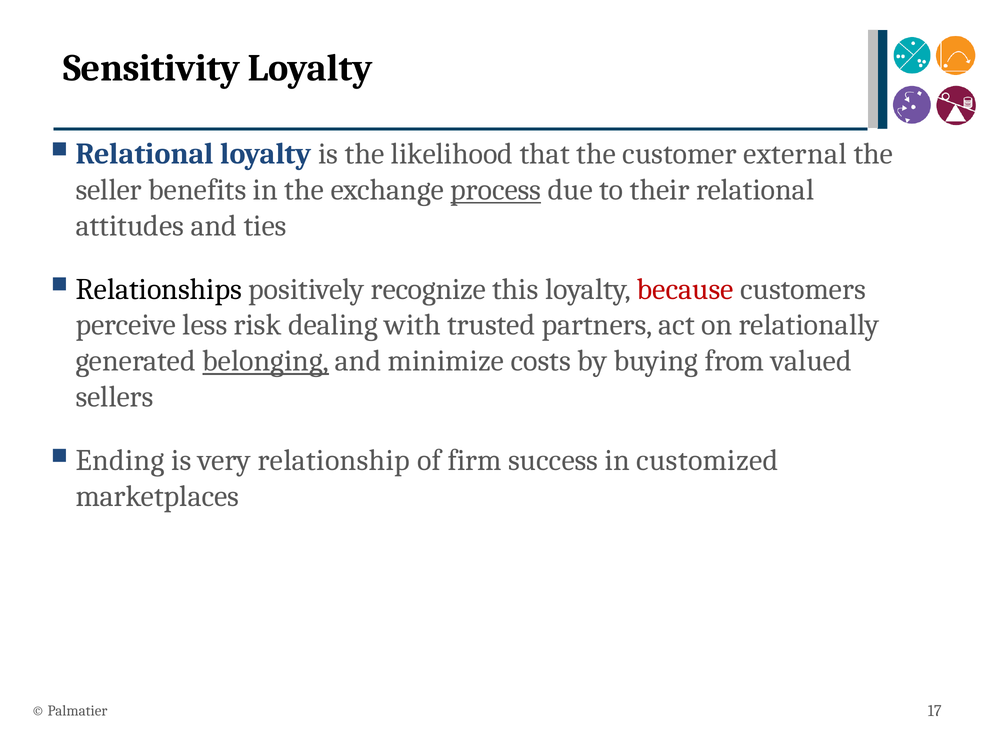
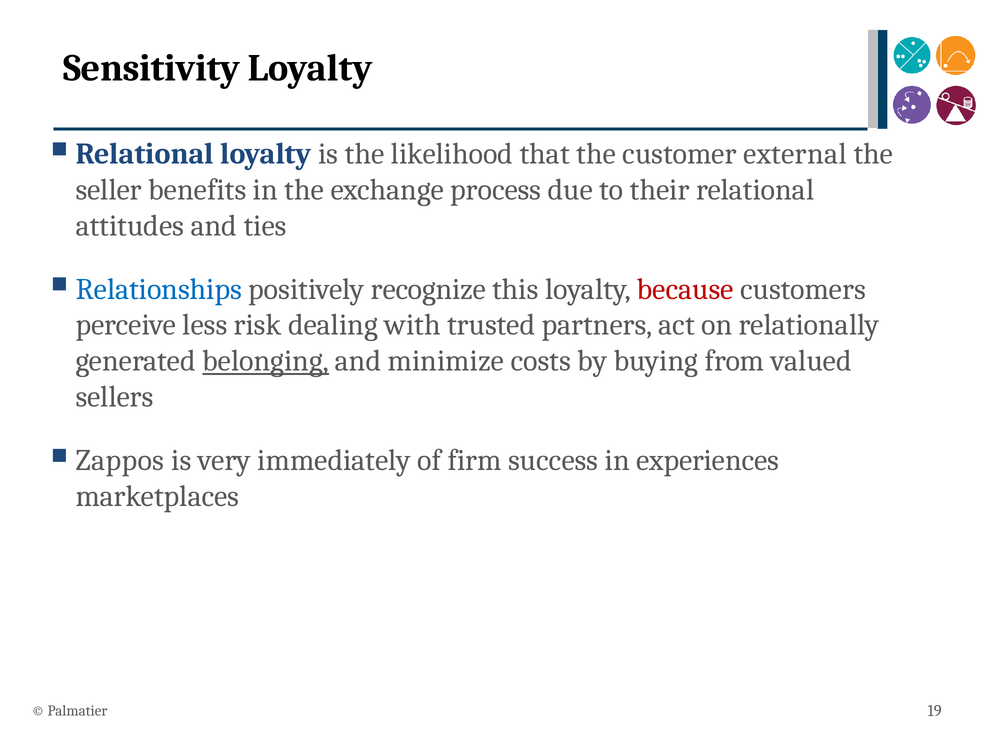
process underline: present -> none (496, 190)
Relationships colour: black -> blue (159, 289)
Ending: Ending -> Zappos (120, 460)
relationship: relationship -> immediately (334, 460)
customized: customized -> experiences (708, 460)
17: 17 -> 19 (935, 711)
